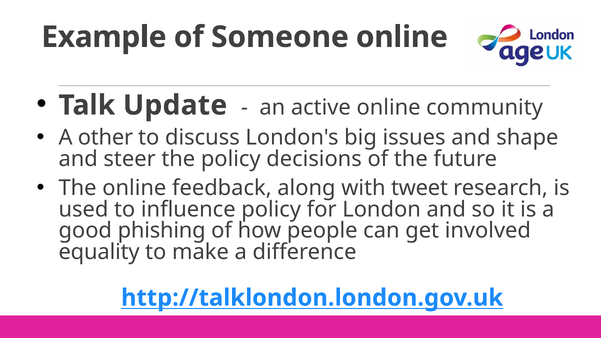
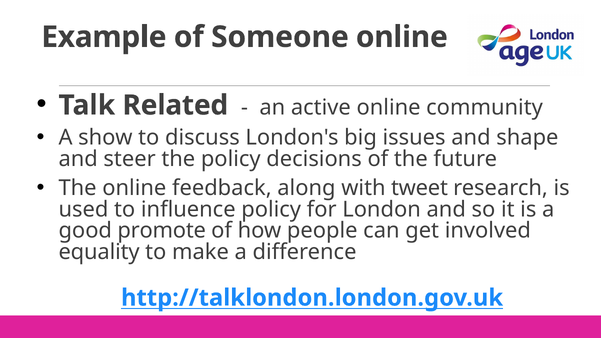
Update: Update -> Related (175, 105)
other: other -> show (105, 138)
phishing: phishing -> promote (162, 231)
